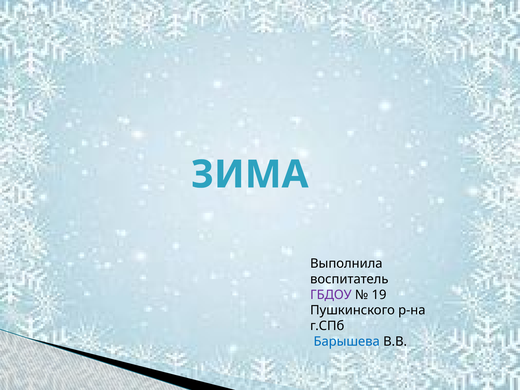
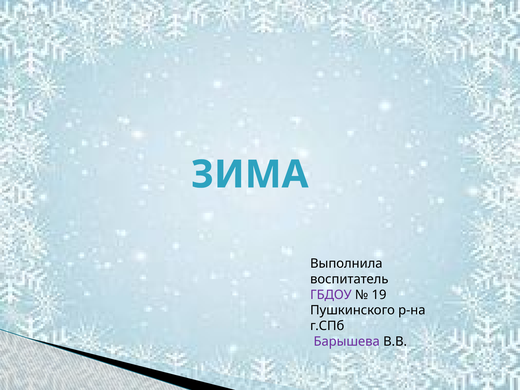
Барышева colour: blue -> purple (347, 342)
